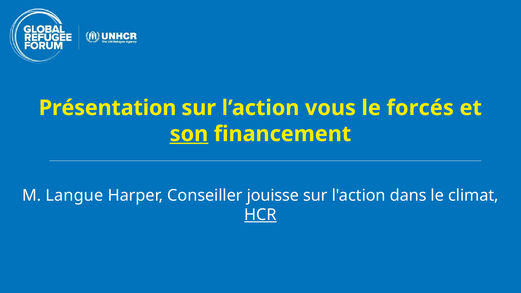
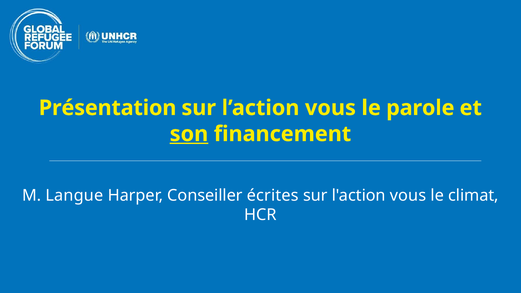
forcés: forcés -> parole (420, 108)
jouisse: jouisse -> écrites (273, 195)
l'action dans: dans -> vous (408, 195)
HCR underline: present -> none (261, 215)
